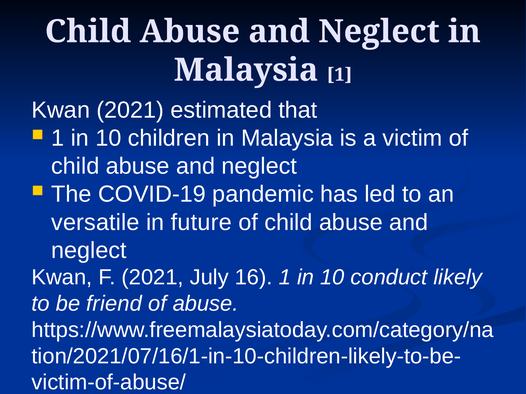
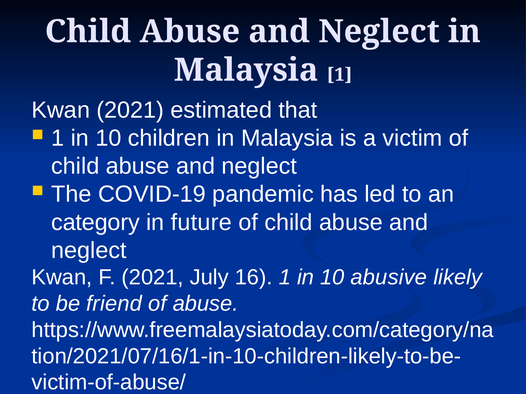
versatile: versatile -> category (96, 223)
conduct: conduct -> abusive (389, 278)
